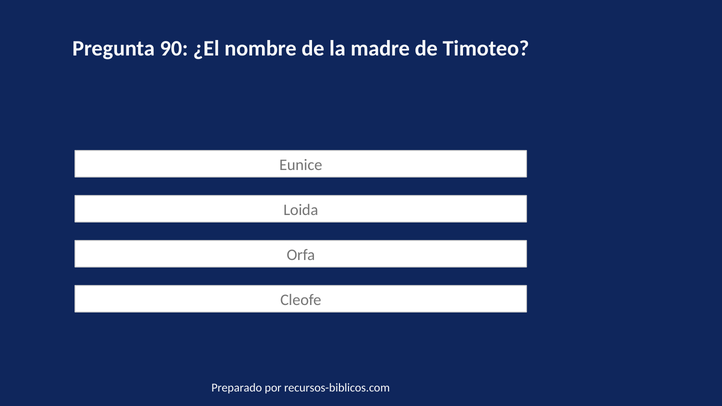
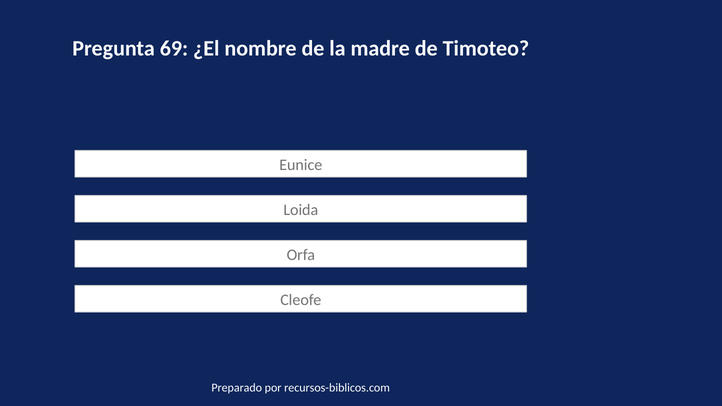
90: 90 -> 69 (174, 48)
